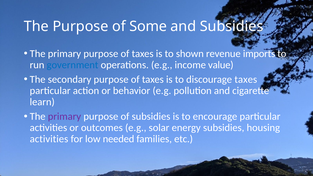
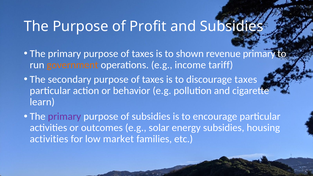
Some: Some -> Profit (148, 26)
revenue imports: imports -> primary (259, 54)
government colour: blue -> orange (73, 65)
value: value -> tariff (221, 65)
needed: needed -> market (118, 139)
